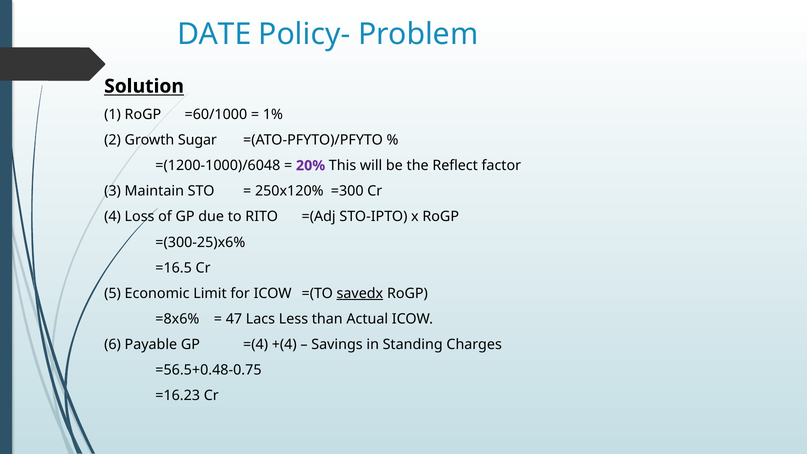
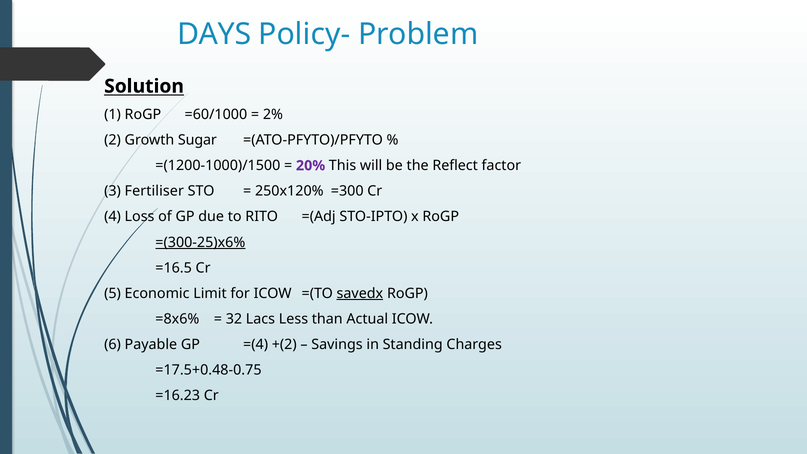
DATE: DATE -> DAYS (214, 34)
1%: 1% -> 2% (273, 114)
=(1200-1000)/6048: =(1200-1000)/6048 -> =(1200-1000)/1500 (218, 166)
Maintain: Maintain -> Fertiliser (154, 191)
=(300-25)x6% underline: none -> present (200, 242)
47: 47 -> 32 (234, 319)
+(4: +(4 -> +(2 (284, 345)
=56.5+0.48-0.75: =56.5+0.48-0.75 -> =17.5+0.48-0.75 (208, 370)
